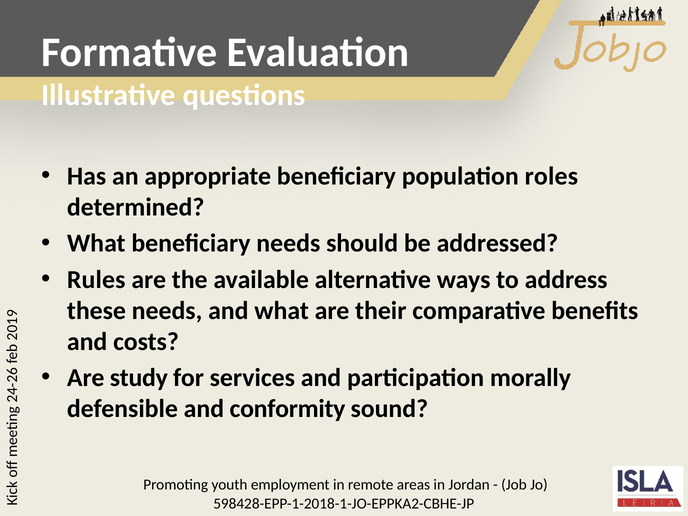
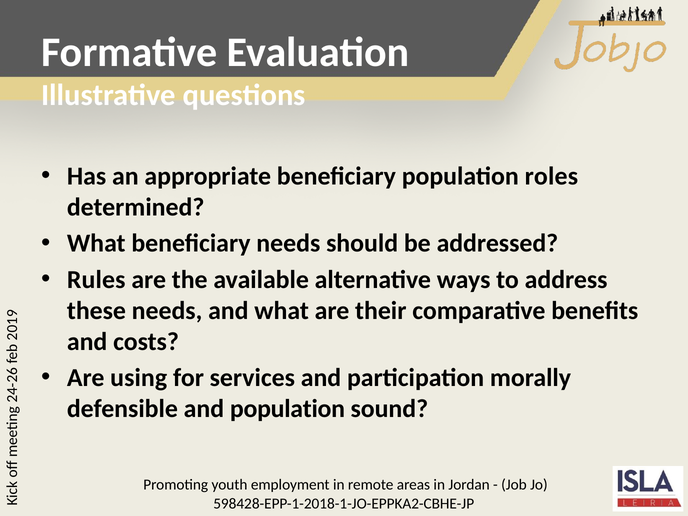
study: study -> using (139, 378)
and conformity: conformity -> population (287, 409)
